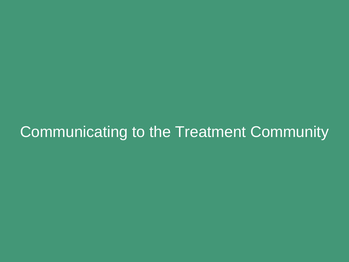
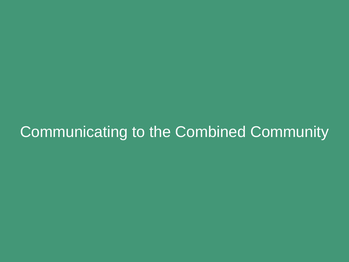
Treatment: Treatment -> Combined (211, 132)
